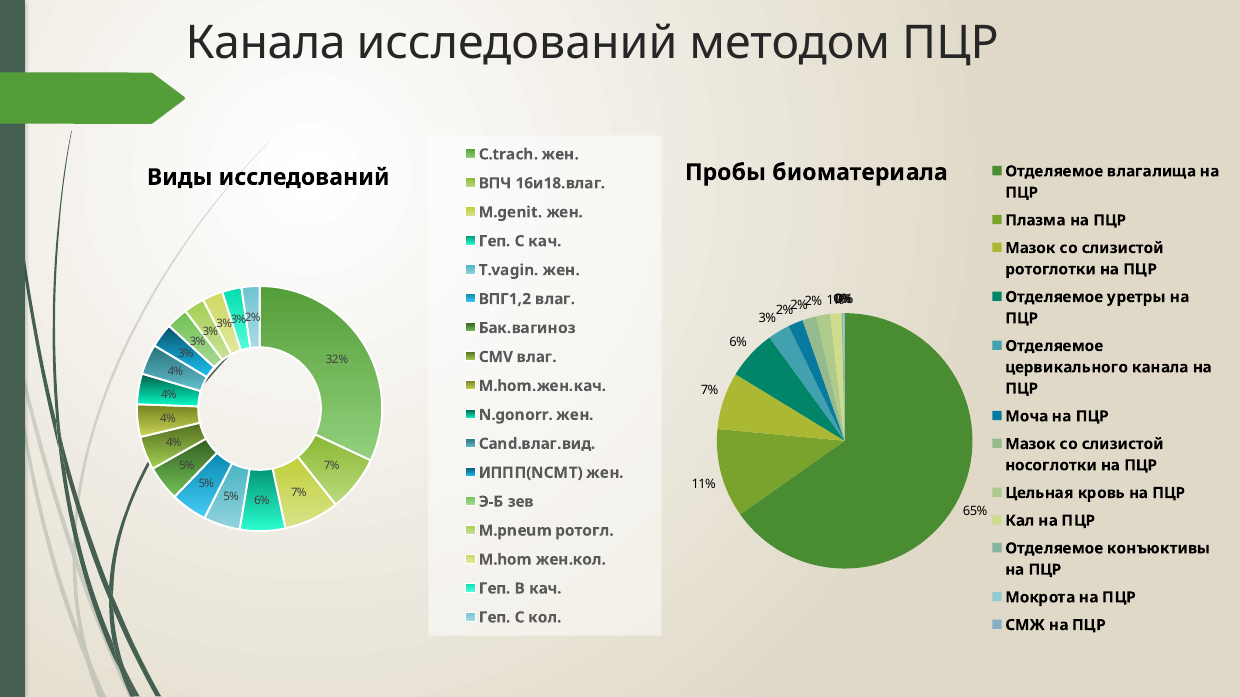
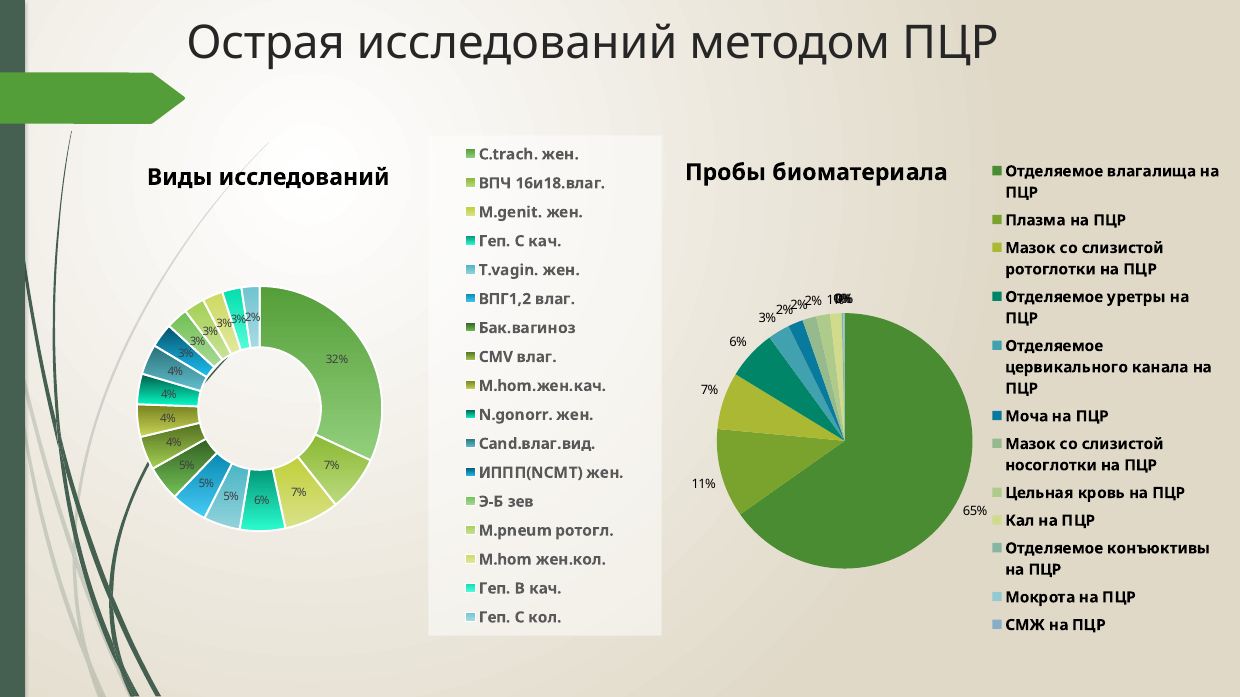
Канала: Канала -> Острая (266, 43)
